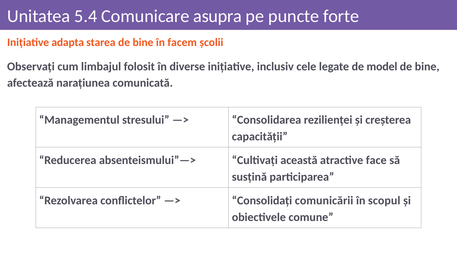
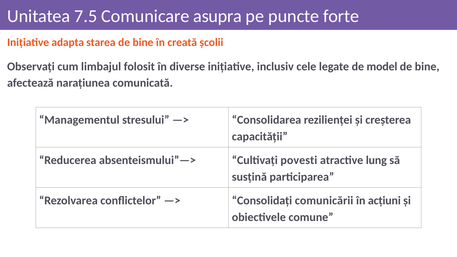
5.4: 5.4 -> 7.5 (86, 16)
facem: facem -> creată (182, 42)
această: această -> povesti (299, 160)
face: face -> lung (376, 160)
scopul: scopul -> acțiuni (384, 200)
